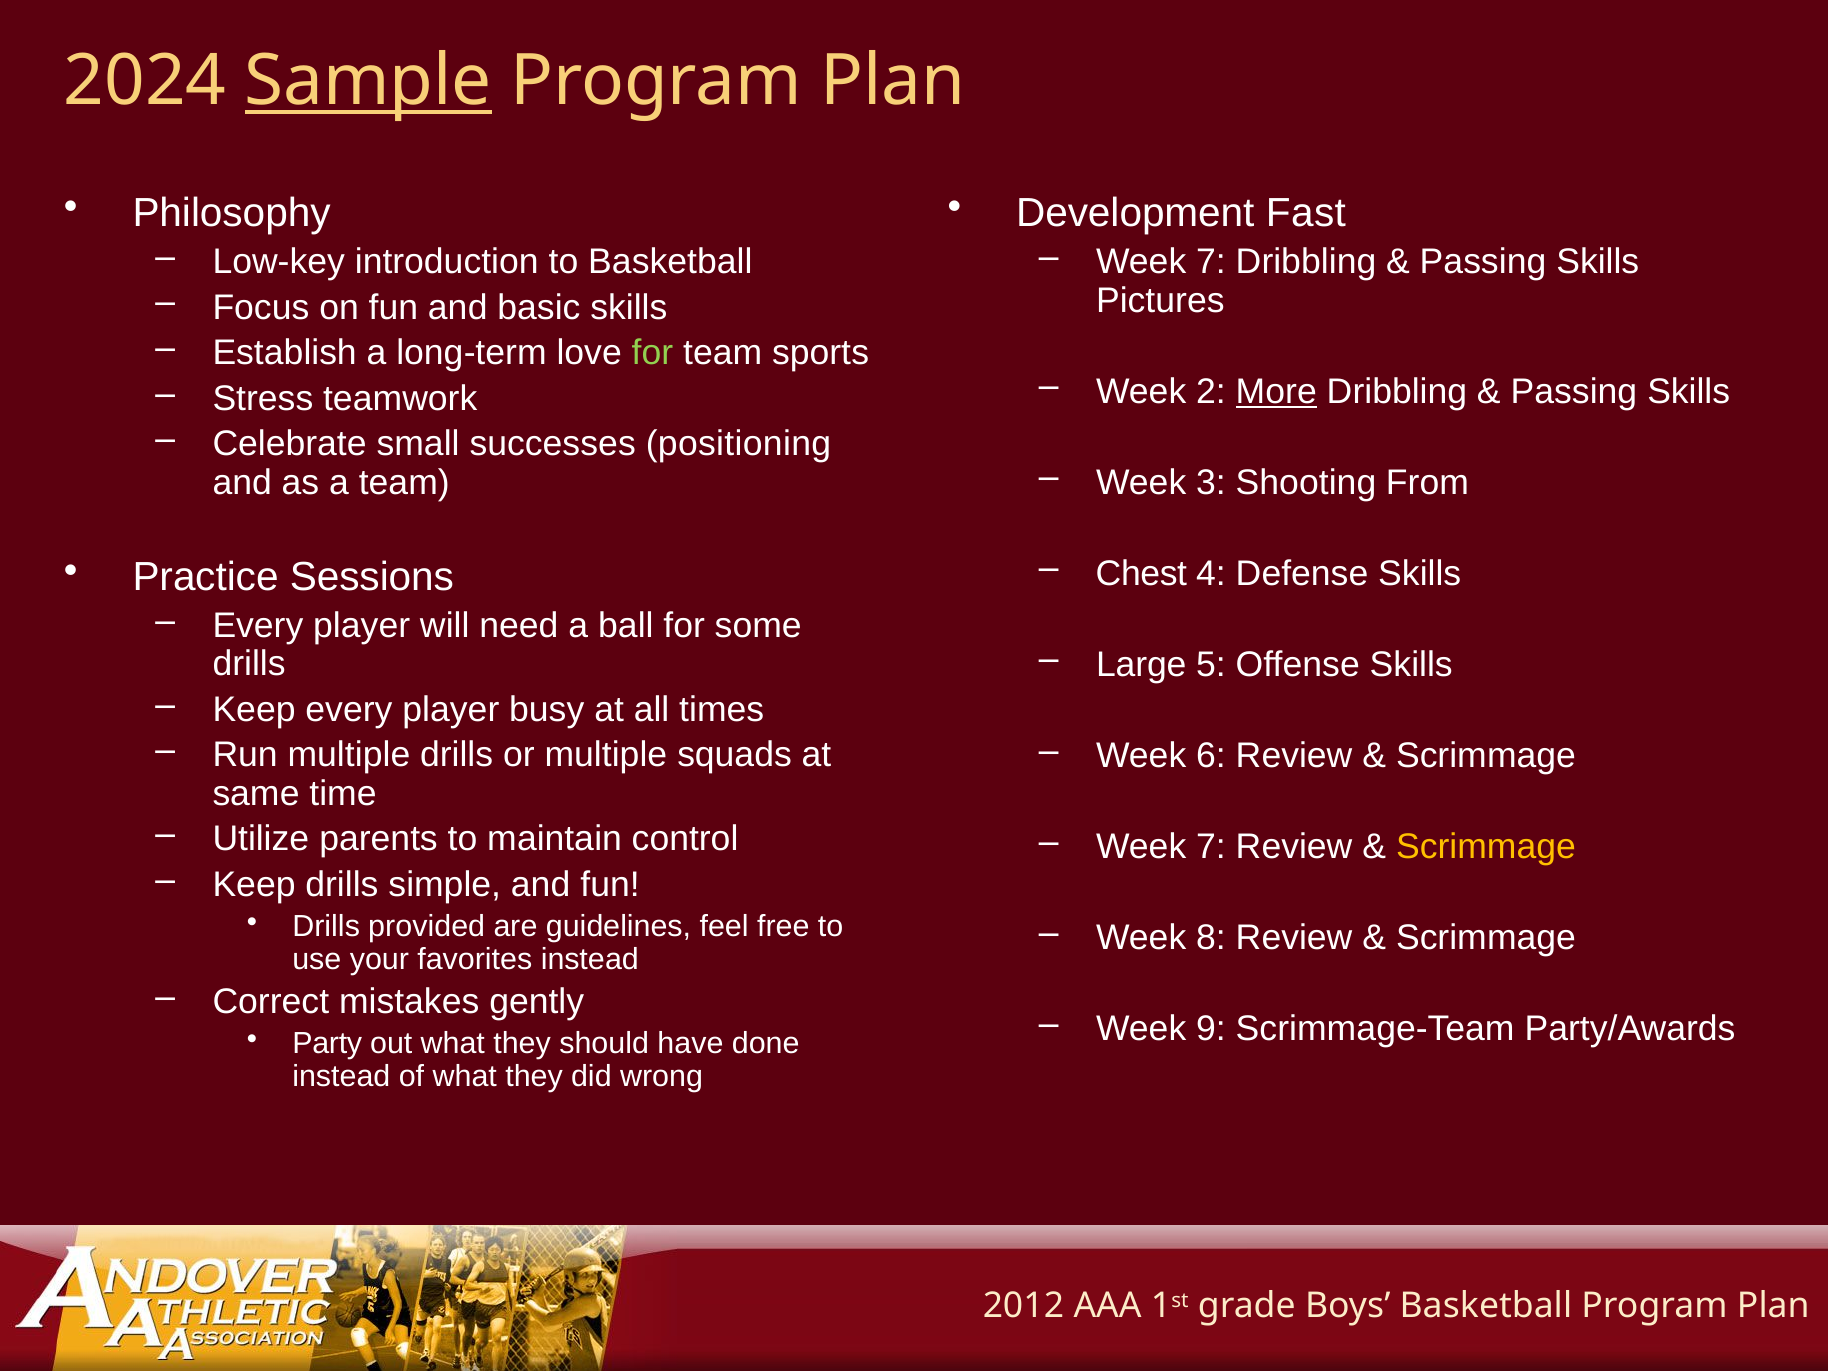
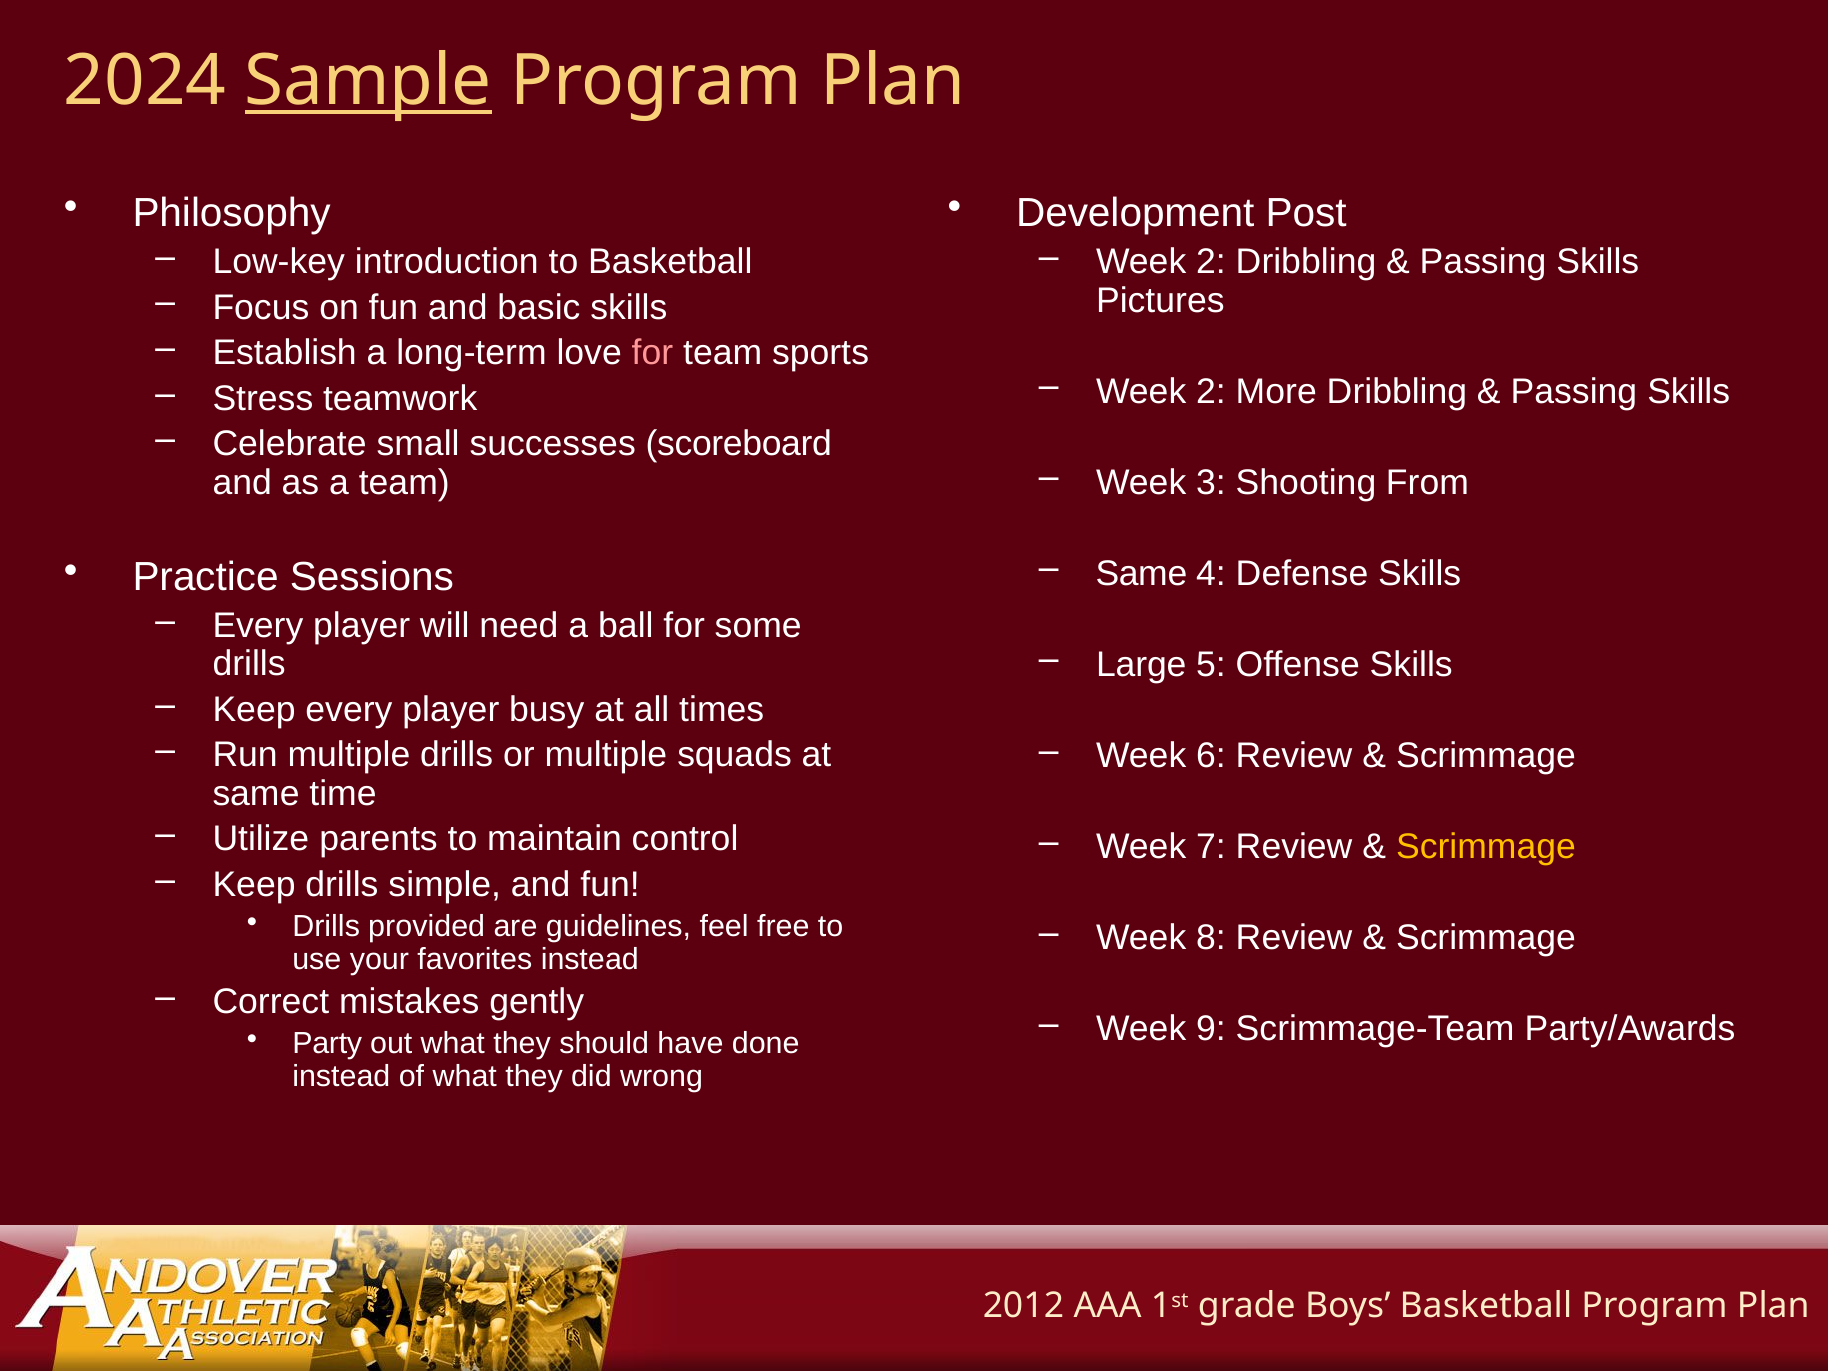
Fast: Fast -> Post (1306, 214)
7: 7 -> 2 (1211, 262)
for colour: light green -> pink (652, 353)
More underline: present -> none (1276, 391)
positioning: positioning -> scoreboard (739, 444)
Chest: Chest -> Same (1141, 573)
